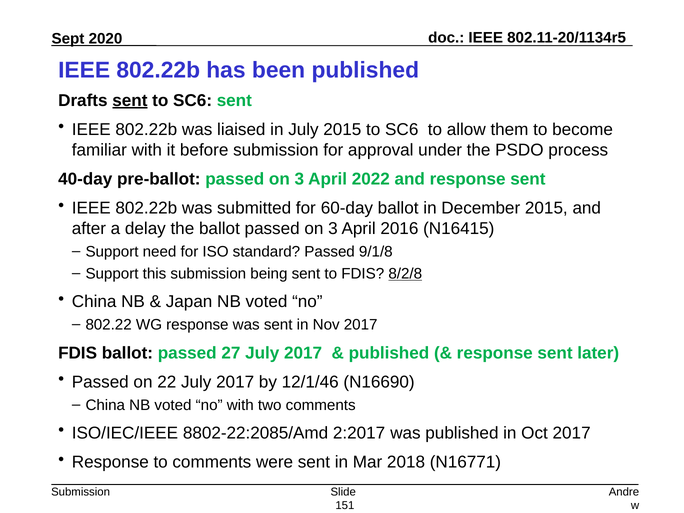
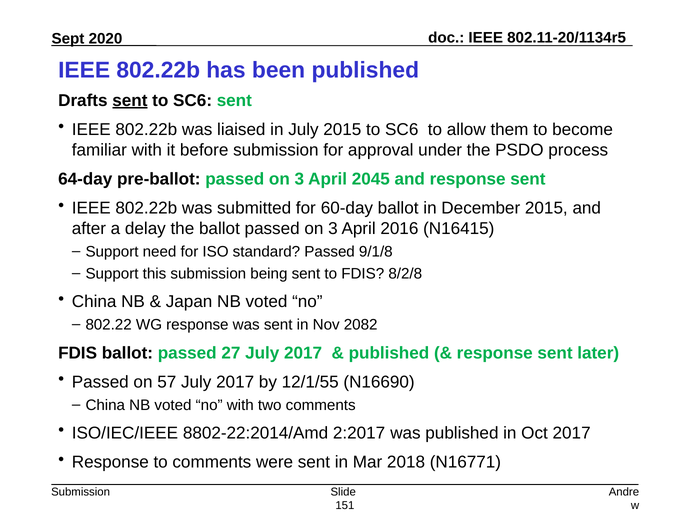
40-day: 40-day -> 64-day (85, 179)
2022: 2022 -> 2045 (371, 179)
8/2/8 underline: present -> none (405, 274)
Nov 2017: 2017 -> 2082 (361, 325)
22: 22 -> 57 (167, 382)
12/1/46: 12/1/46 -> 12/1/55 (310, 382)
8802-22:2085/Amd: 8802-22:2085/Amd -> 8802-22:2014/Amd (256, 433)
